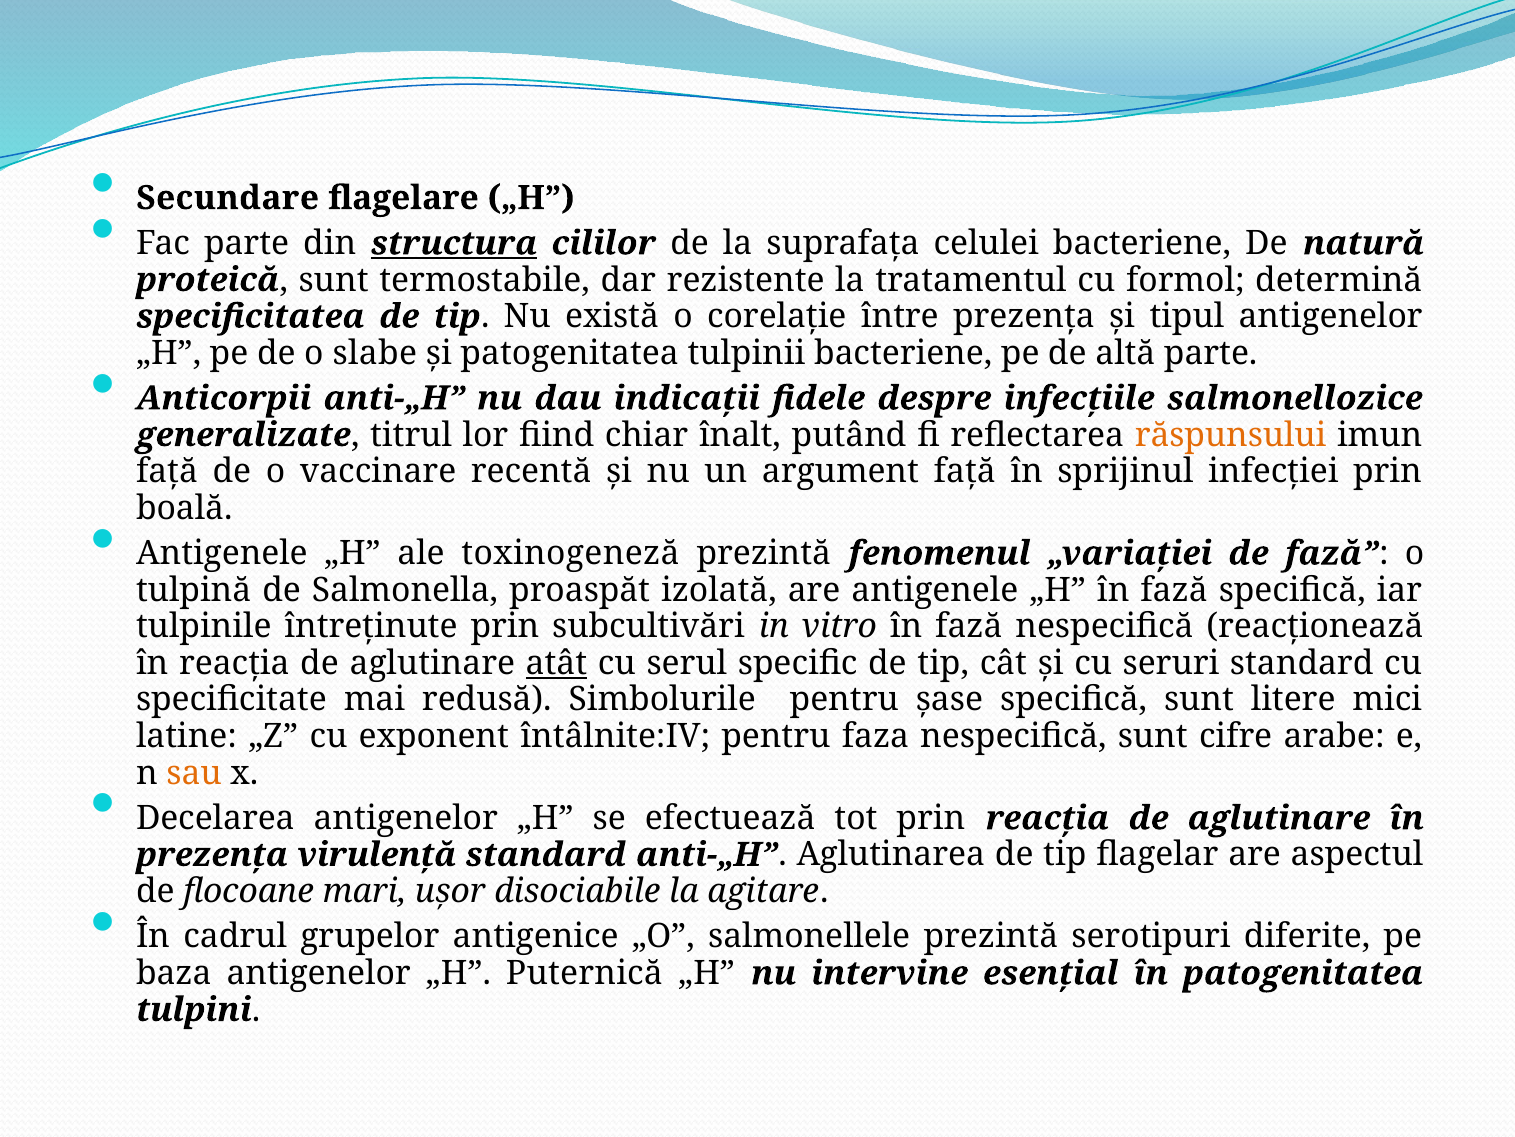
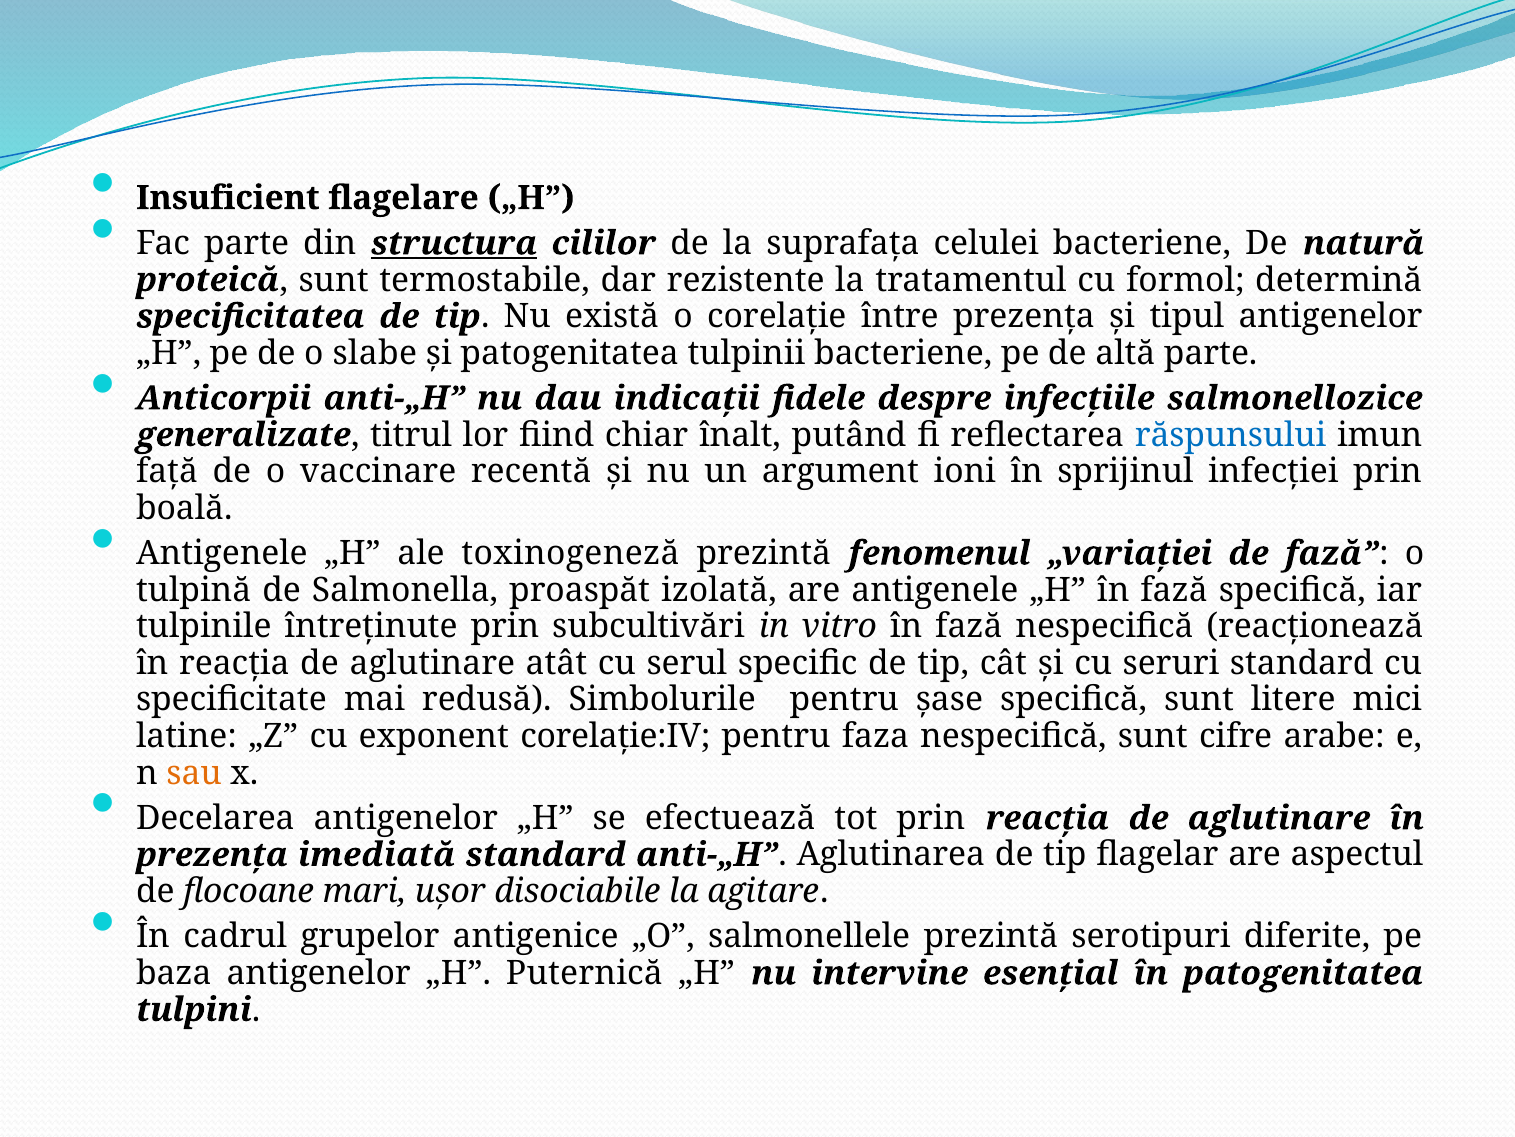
Secundare: Secundare -> Insuficient (228, 198)
răspunsului colour: orange -> blue (1231, 435)
argument faţă: faţă -> ioni (965, 471)
atât underline: present -> none (556, 663)
întâlnite:IV: întâlnite:IV -> corelaţie:IV (615, 736)
virulenţă: virulenţă -> imediată (377, 854)
